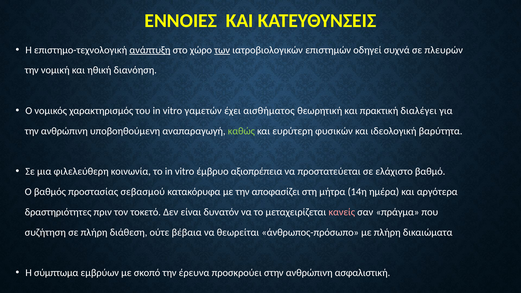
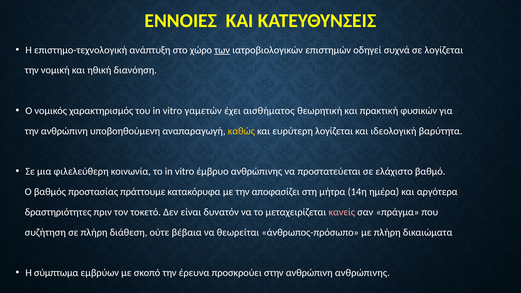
ανάπτυξη underline: present -> none (150, 50)
σε πλευρών: πλευρών -> λογίζεται (444, 50)
διαλέγει: διαλέγει -> φυσικών (419, 111)
καθώς colour: light green -> yellow (241, 131)
ευρύτερη φυσικών: φυσικών -> λογίζεται (334, 131)
έμβρυο αξιοπρέπεια: αξιοπρέπεια -> ανθρώπινης (257, 172)
σεβασμού: σεβασμού -> πράττουμε (143, 192)
ανθρώπινη ασφαλιστική: ασφαλιστική -> ανθρώπινης (362, 273)
